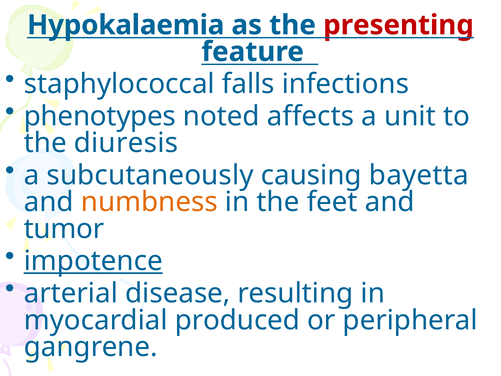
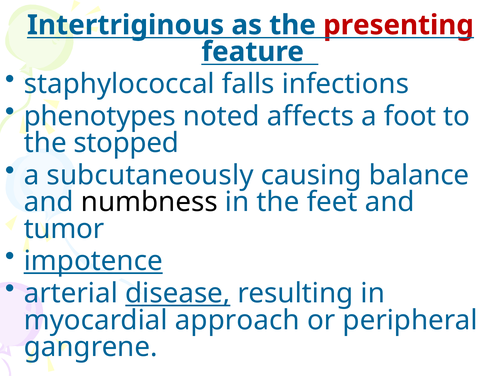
Hypokalaemia: Hypokalaemia -> Intertriginous (126, 25)
unit: unit -> foot (410, 116)
diuresis: diuresis -> stopped (126, 143)
bayetta: bayetta -> balance (419, 175)
numbness colour: orange -> black (149, 202)
disease underline: none -> present (178, 293)
produced: produced -> approach (237, 320)
